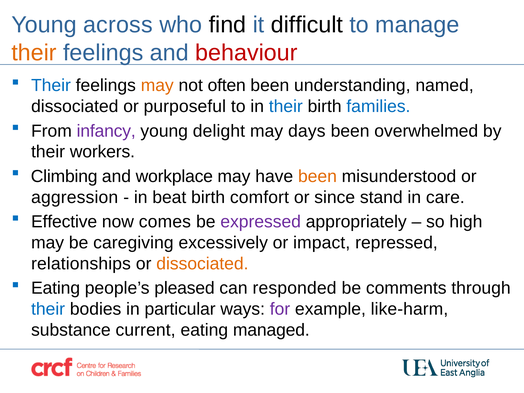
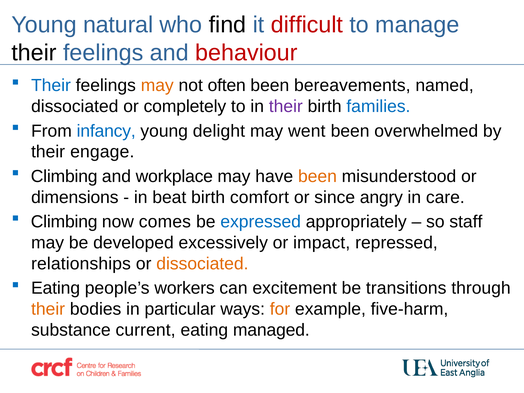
across: across -> natural (118, 25)
difficult colour: black -> red (307, 25)
their colour: orange -> black (34, 53)
understanding: understanding -> bereavements (352, 86)
purposeful: purposeful -> completely (185, 106)
their colour: blue -> purple (286, 106)
infancy colour: purple -> blue (106, 131)
days: days -> went (307, 131)
workers: workers -> engage (102, 152)
aggression: aggression -> dimensions (75, 197)
stand: stand -> angry (381, 197)
Effective: Effective -> Climbing (64, 222)
expressed colour: purple -> blue (261, 222)
high: high -> staff (466, 222)
caregiving: caregiving -> developed (133, 243)
pleased: pleased -> workers (185, 288)
responded: responded -> excitement (295, 288)
comments: comments -> transitions (406, 288)
their colour: blue -> orange (48, 309)
for colour: purple -> orange (280, 309)
like-harm: like-harm -> five-harm (410, 309)
